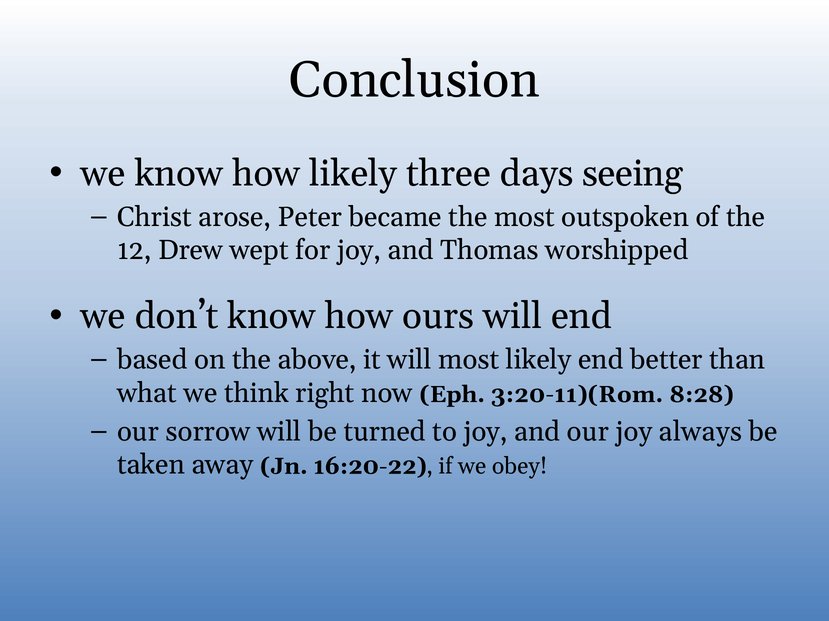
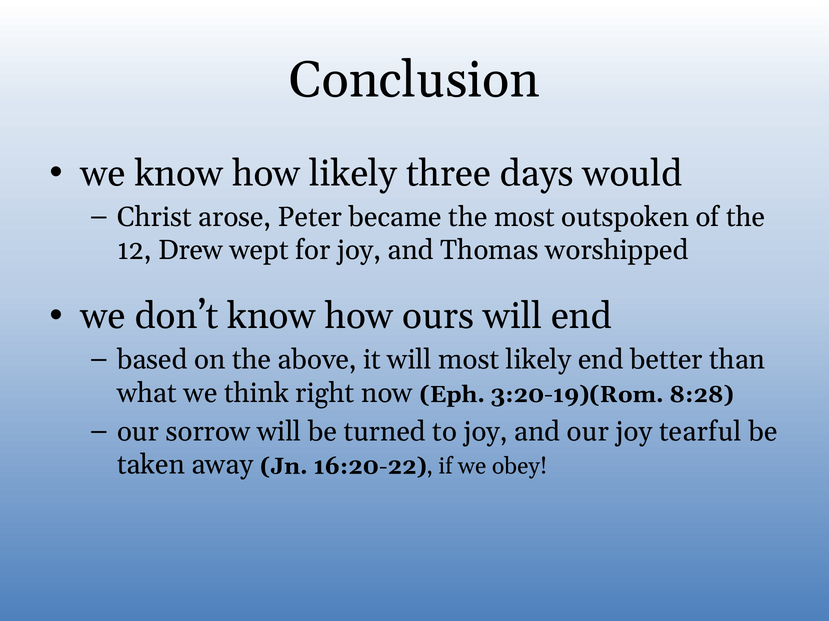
seeing: seeing -> would (632, 174)
3:20-11)(Rom: 3:20-11)(Rom -> 3:20-19)(Rom (577, 395)
always: always -> tearful (700, 432)
